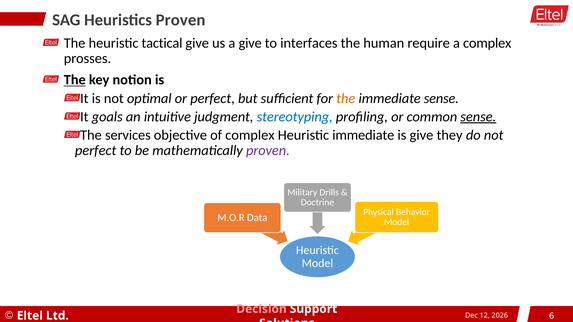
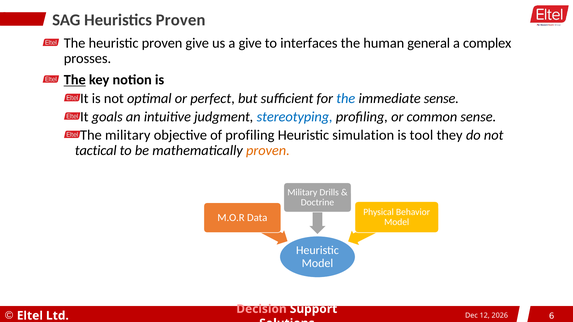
heuristic tactical: tactical -> proven (162, 43)
require: require -> general (429, 43)
the colour: orange -> blue (346, 98)
sense underline: present -> none (478, 117)
The services: services -> military (128, 135)
of complex: complex -> profiling (250, 135)
Heuristic immediate: immediate -> simulation (363, 135)
is give: give -> tool (421, 135)
perfect: perfect -> tactical (96, 151)
proven colour: purple -> orange (268, 151)
